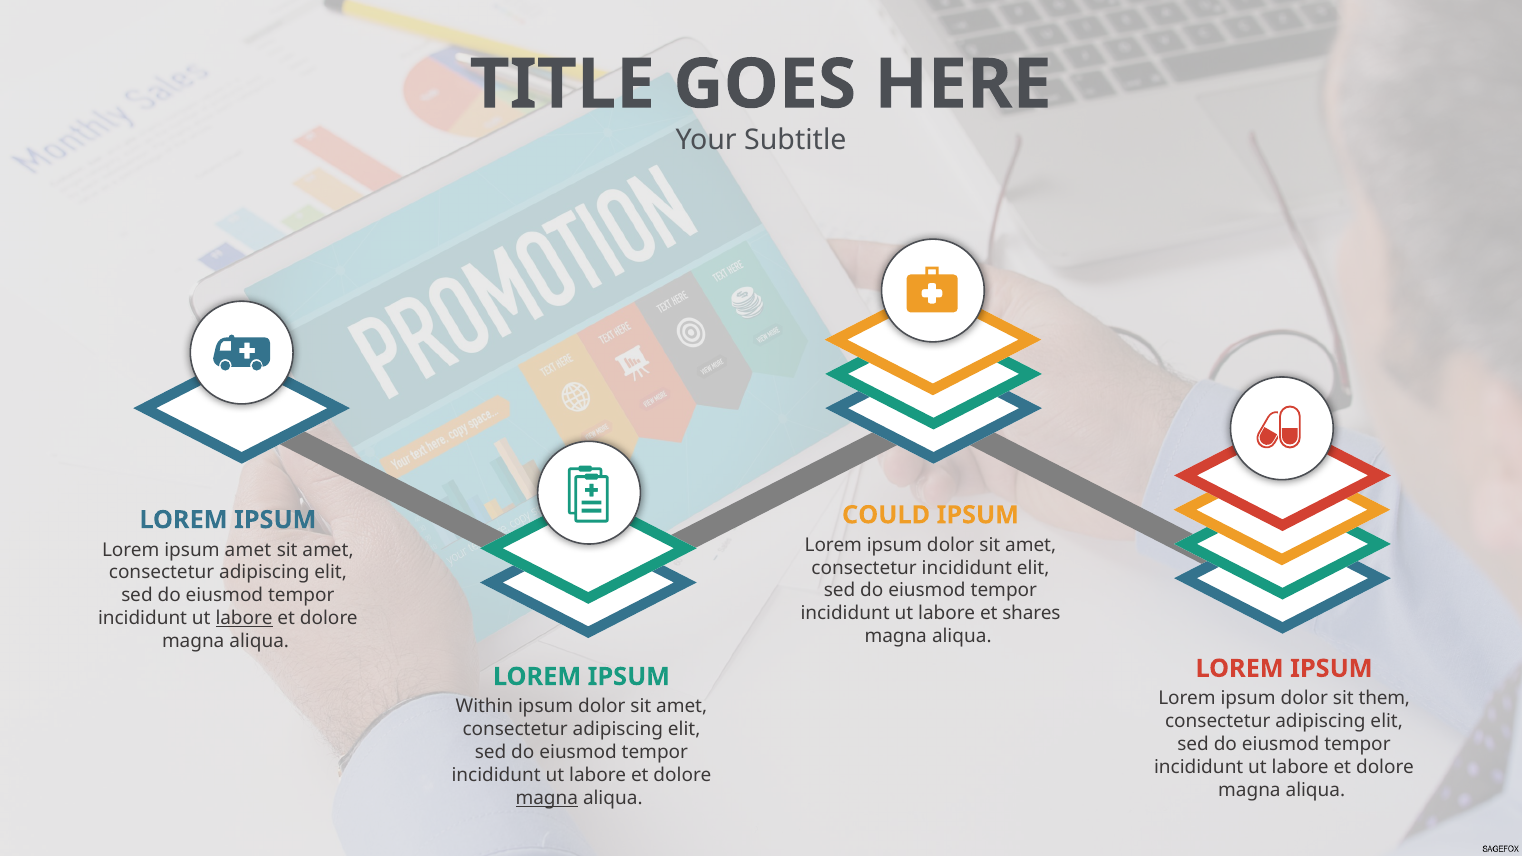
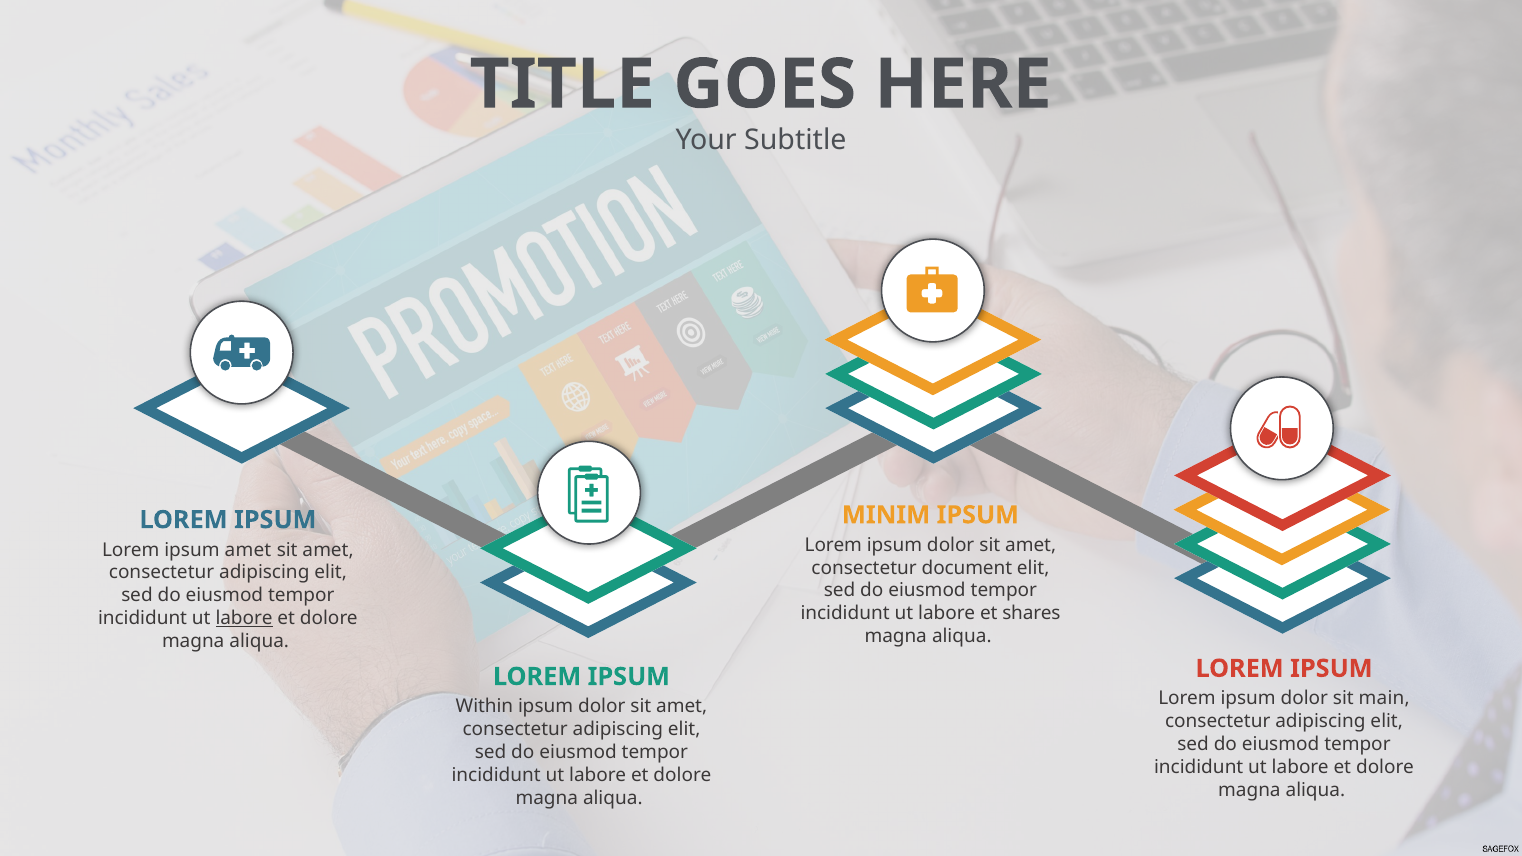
COULD: COULD -> MINIM (886, 515)
consectetur incididunt: incididunt -> document (967, 568)
them: them -> main (1384, 699)
magna underline: present -> none (547, 798)
